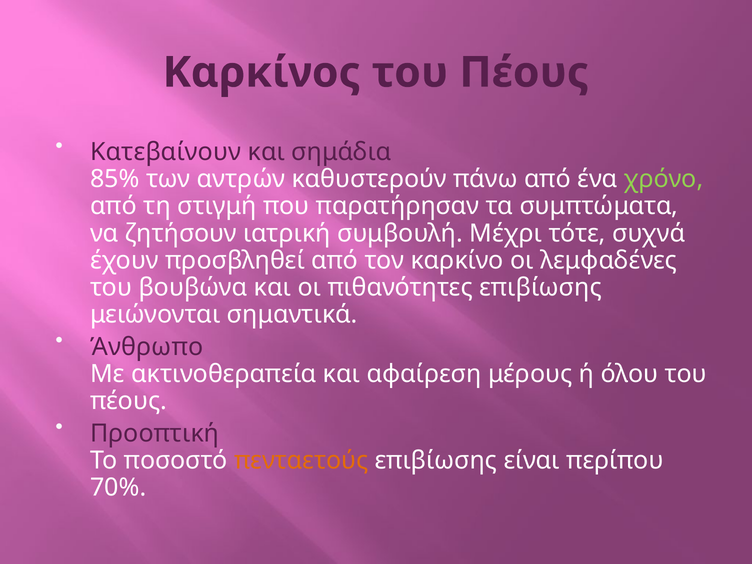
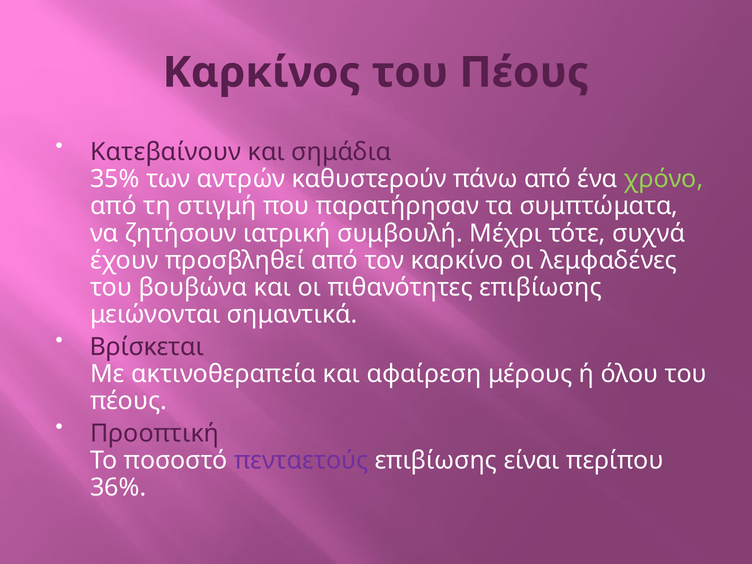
85%: 85% -> 35% (115, 179)
Άνθρωπο: Άνθρωπο -> Βρίσκεται (147, 347)
πενταετούς colour: orange -> purple (301, 460)
70%: 70% -> 36% (118, 487)
